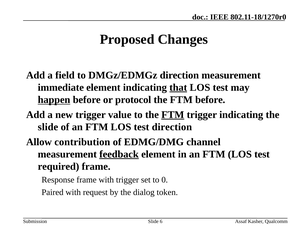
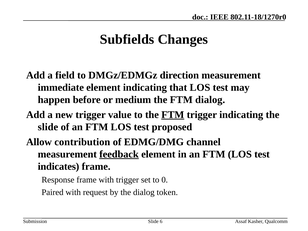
Proposed: Proposed -> Subfields (127, 39)
that underline: present -> none (178, 87)
happen underline: present -> none (54, 100)
protocol: protocol -> medium (133, 100)
FTM before: before -> dialog (210, 100)
test direction: direction -> proposed (172, 127)
required: required -> indicates (58, 167)
